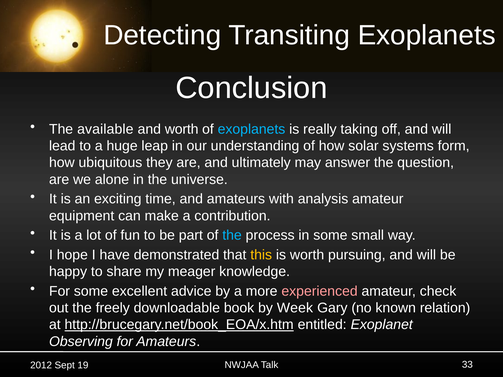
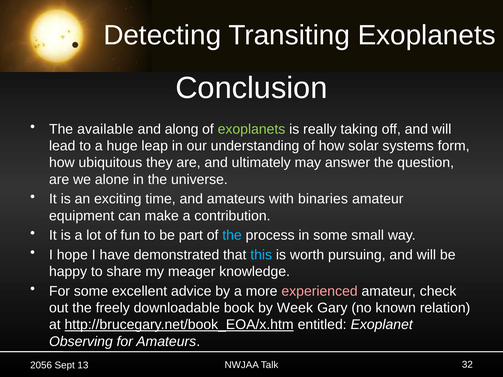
and worth: worth -> along (182, 129)
exoplanets colour: light blue -> light green (251, 129)
analysis: analysis -> binaries (323, 199)
this colour: yellow -> light blue (261, 255)
33: 33 -> 32 (467, 365)
2012: 2012 -> 2056 (41, 365)
19: 19 -> 13 (83, 365)
